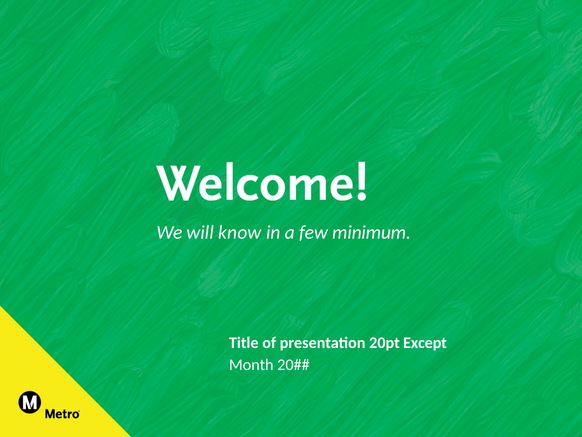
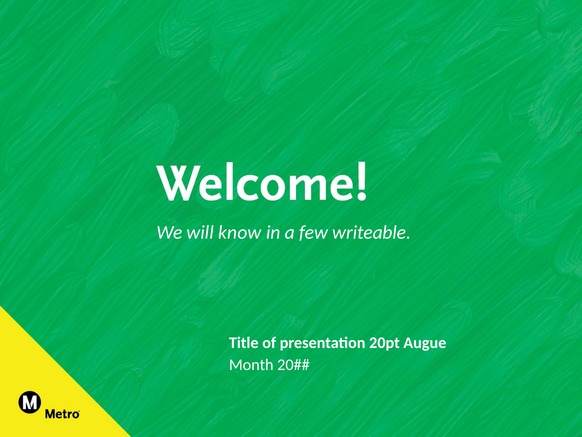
minimum: minimum -> writeable (372, 232)
Except: Except -> Augue (425, 343)
